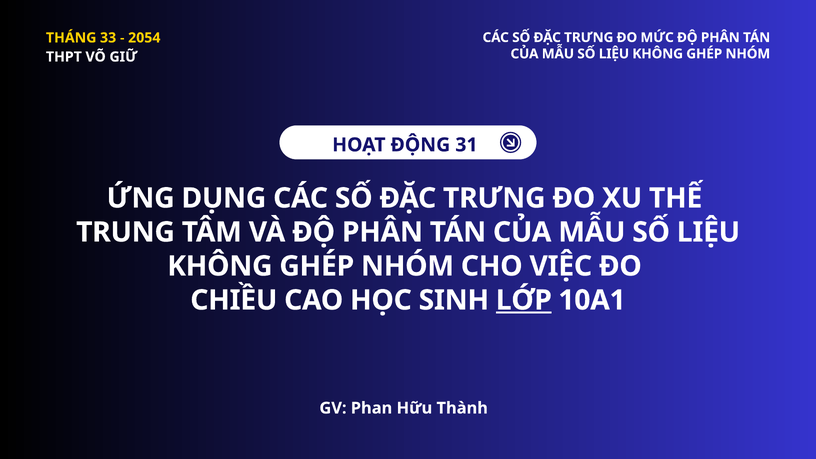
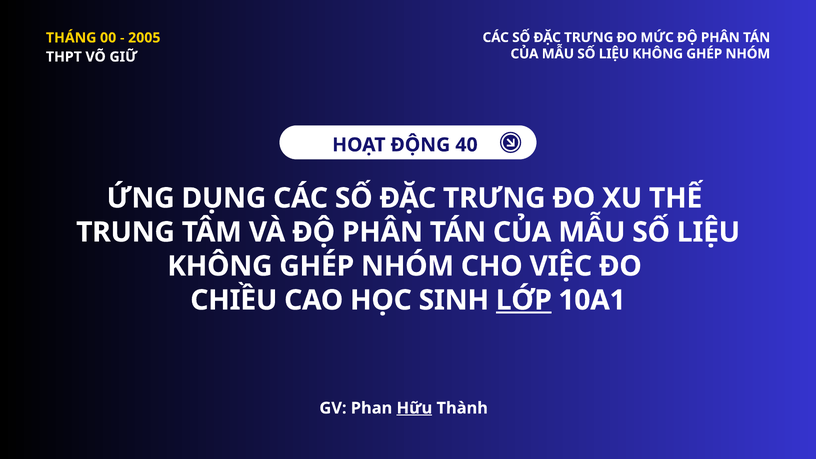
33: 33 -> 00 (108, 38)
2054: 2054 -> 2005 (144, 38)
31: 31 -> 40 (466, 145)
Hữu underline: none -> present (414, 408)
